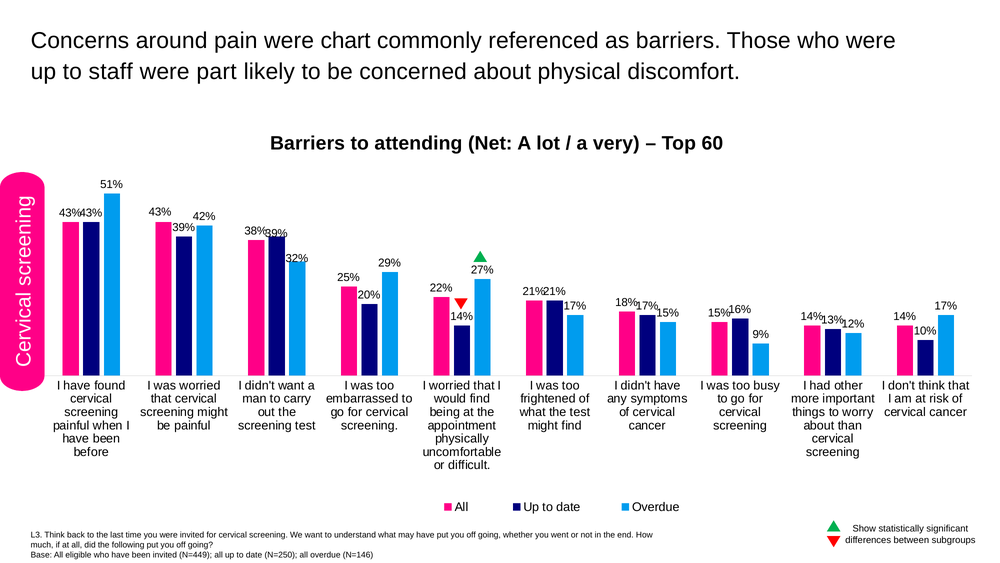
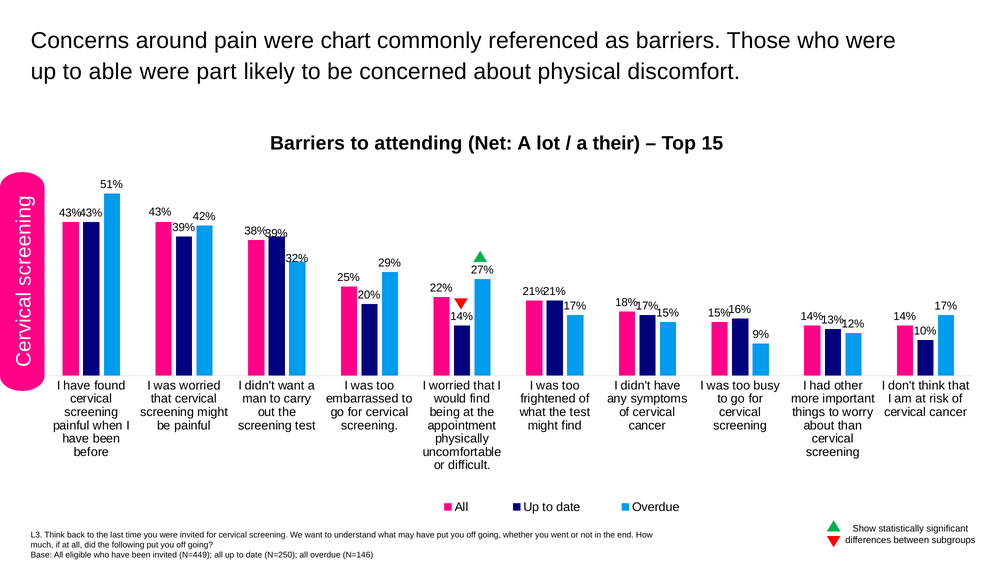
staff: staff -> able (111, 71)
very: very -> their (616, 143)
60: 60 -> 15 (712, 143)
